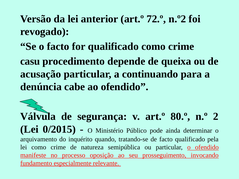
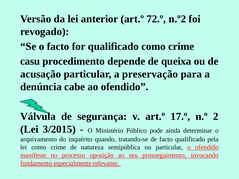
continuando: continuando -> preservação (150, 74)
80.º: 80.º -> 17.º (180, 117)
0/2015: 0/2015 -> 3/2015 (59, 129)
